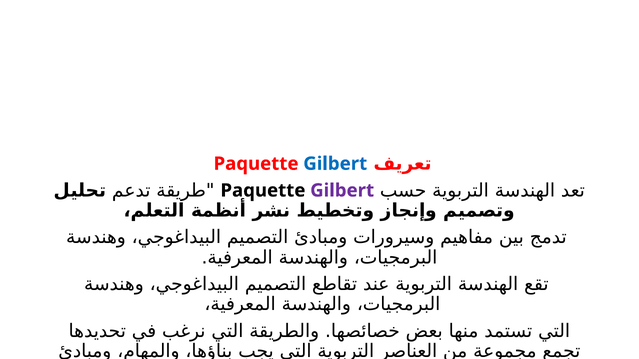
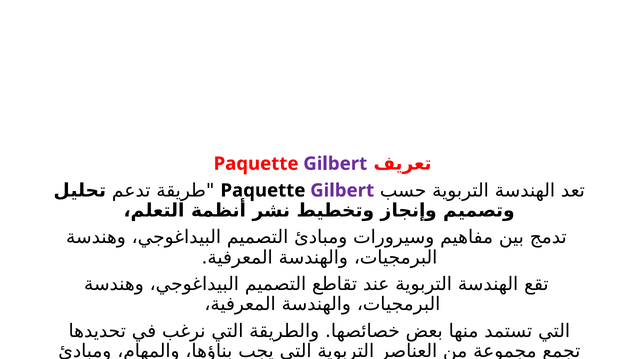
Gilbert colour: blue -> purple (335, 164)
